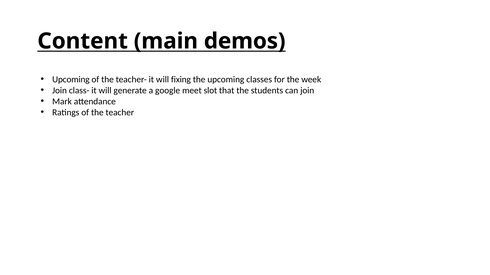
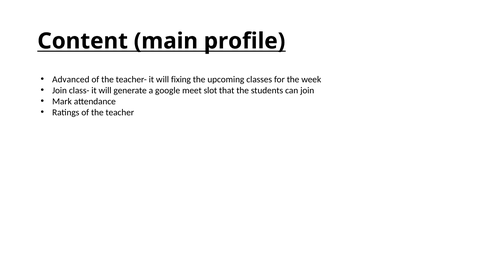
demos: demos -> profile (245, 41)
Upcoming: Upcoming -> Advanced (71, 80)
